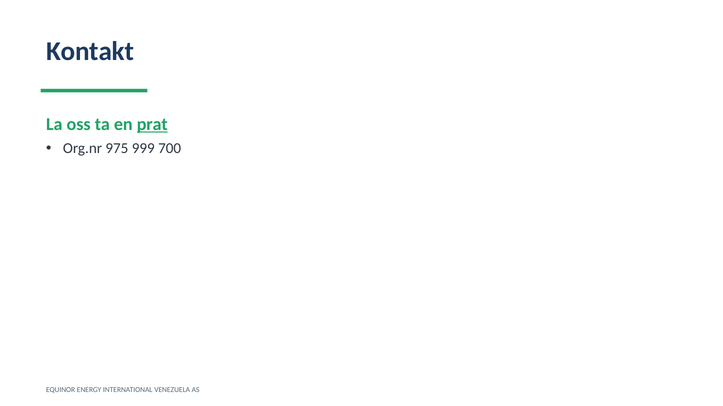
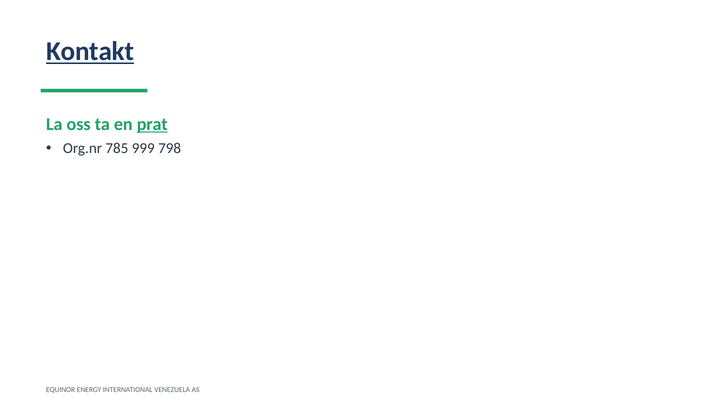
Kontakt underline: none -> present (90, 52)
975: 975 -> 785 (117, 149)
700: 700 -> 798 (170, 149)
